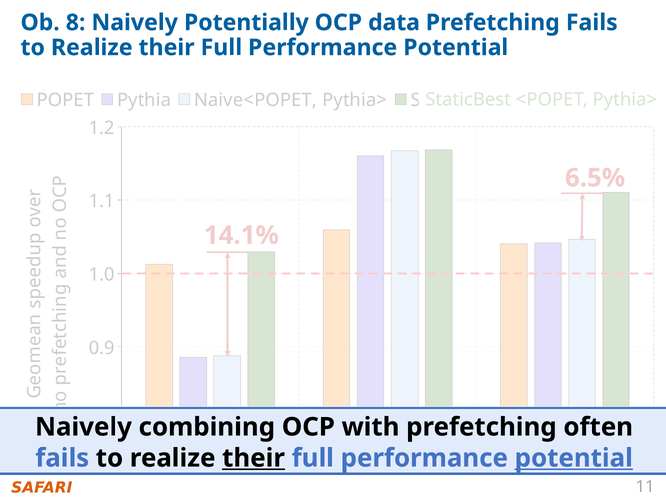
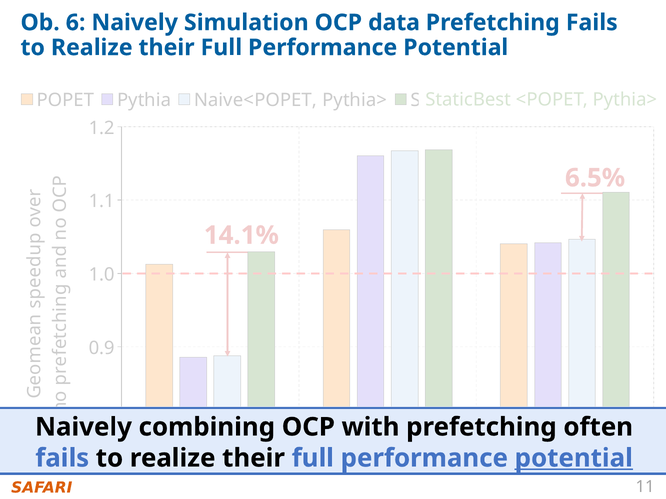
8: 8 -> 6 (76, 23)
Potentially: Potentially -> Simulation (246, 23)
their underline: present -> none (254, 459)
